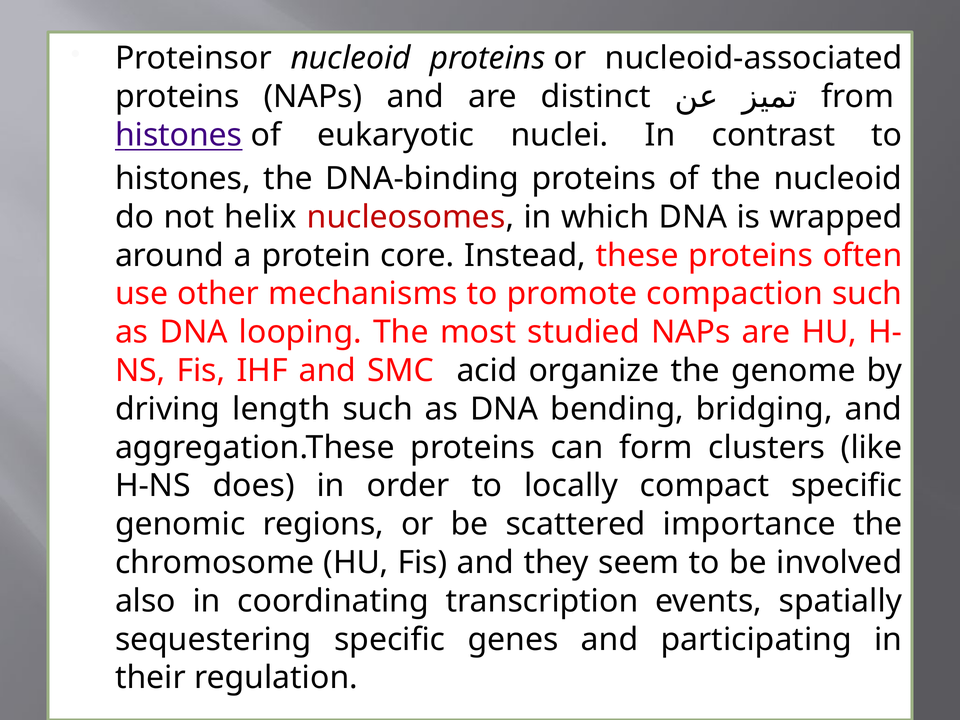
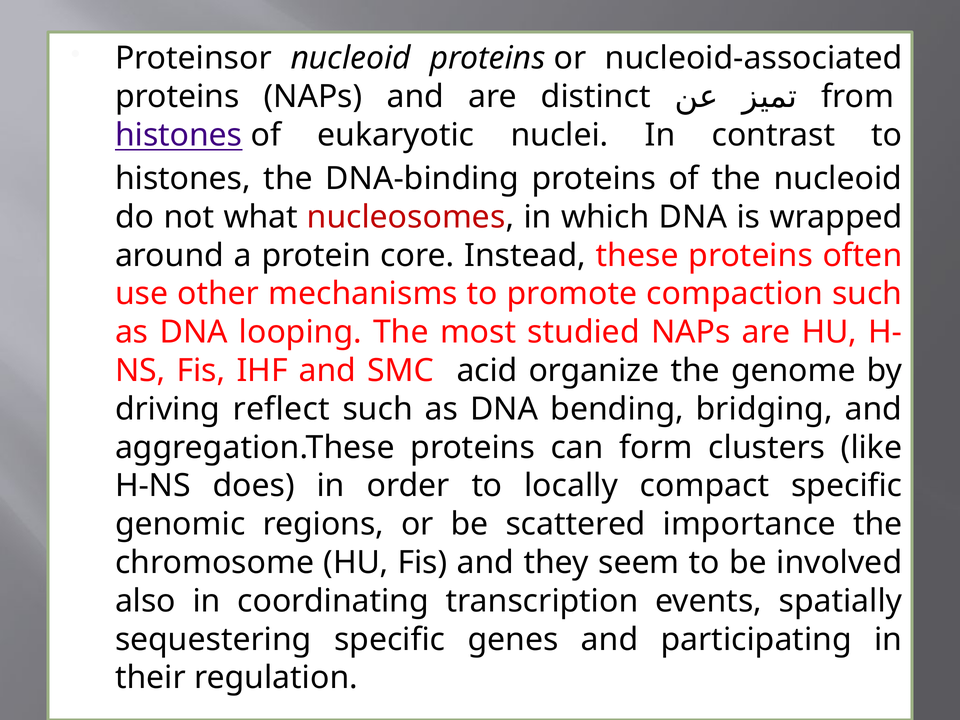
helix: helix -> what (261, 217)
length: length -> reflect (281, 409)
